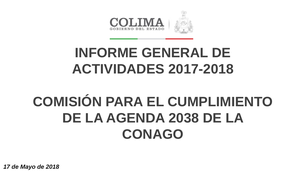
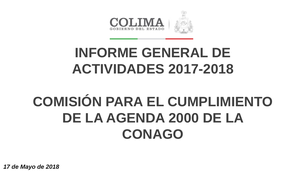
2038: 2038 -> 2000 (184, 119)
